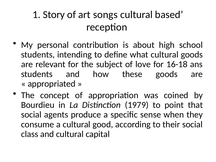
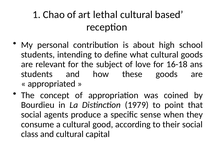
Story: Story -> Chao (54, 15)
songs: songs -> lethal (105, 15)
